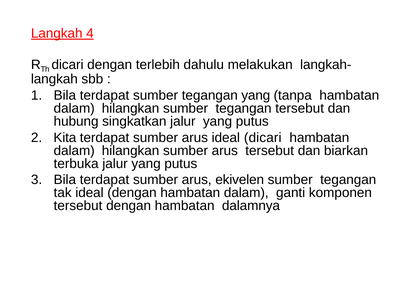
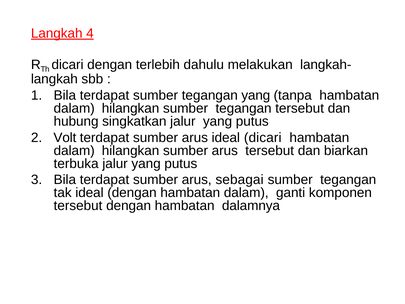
Kita: Kita -> Volt (65, 138)
ekivelen: ekivelen -> sebagai (240, 180)
